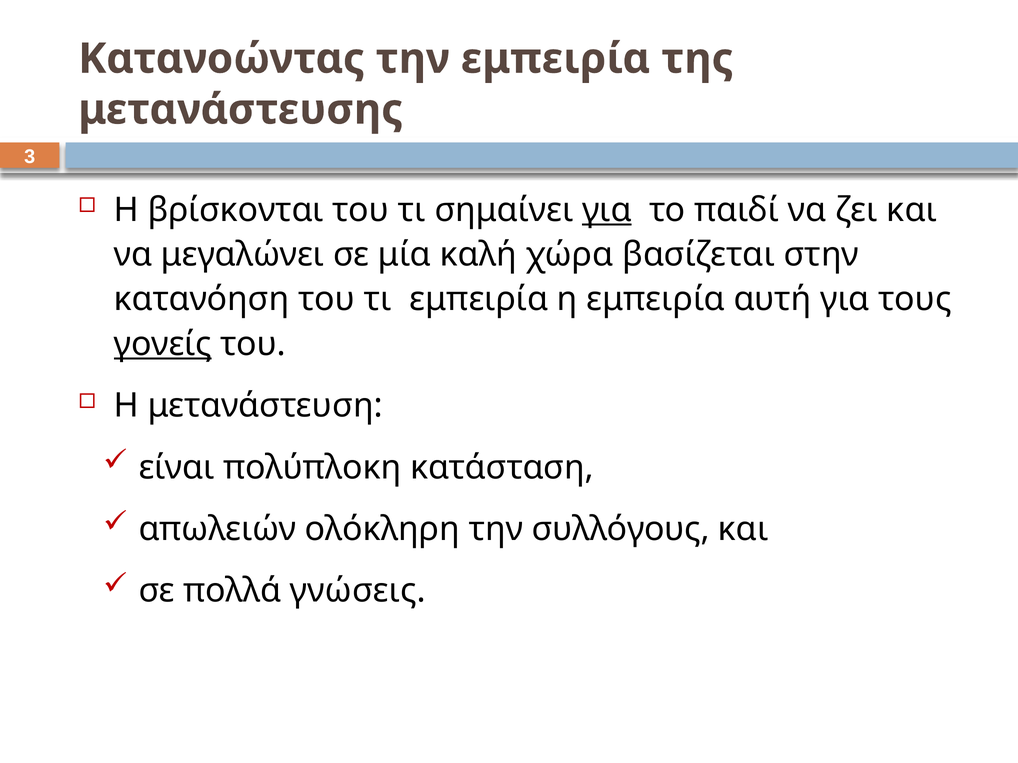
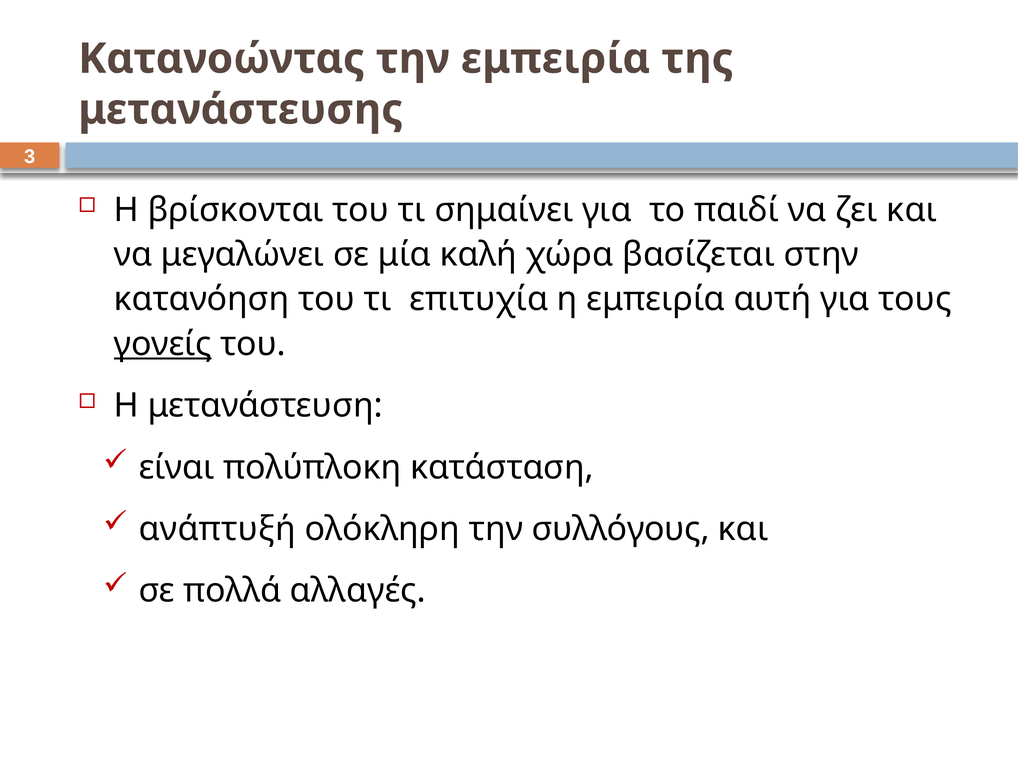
για underline: present -> none (607, 210)
τι εμπειρία: εμπειρία -> επιτυχία (479, 299)
απωλειών: απωλειών -> ανάπτυξή (217, 529)
γνώσεις: γνώσεις -> αλλαγές (358, 591)
